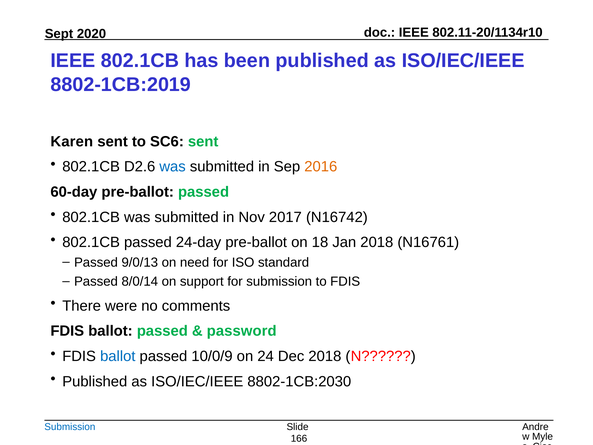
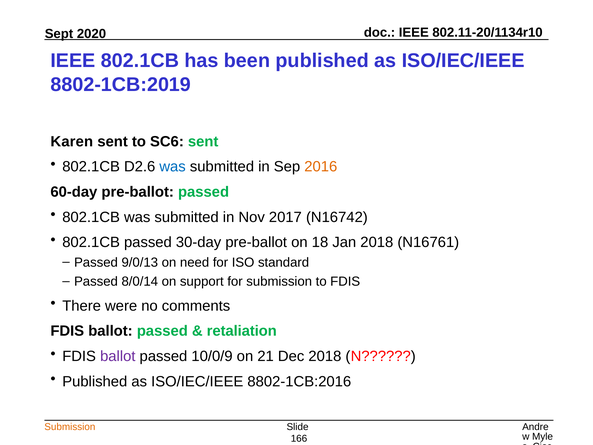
24-day: 24-day -> 30-day (199, 242)
password: password -> retaliation (242, 331)
ballot colour: blue -> purple (118, 356)
24: 24 -> 21 (266, 356)
8802-1CB:2030: 8802-1CB:2030 -> 8802-1CB:2016 (299, 381)
Submission colour: blue -> orange (70, 427)
